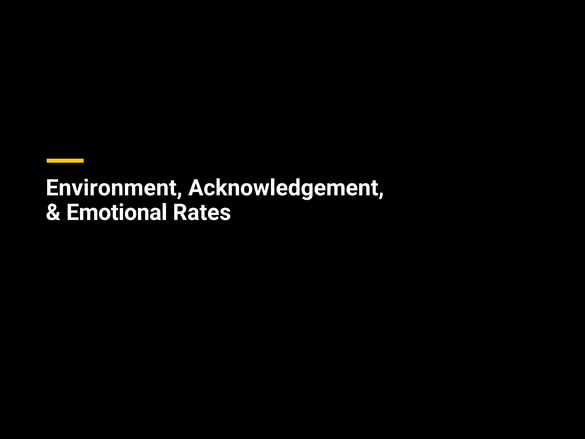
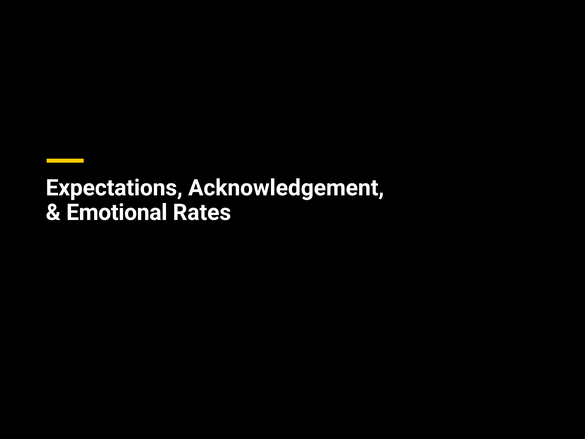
Environment: Environment -> Expectations (114, 188)
